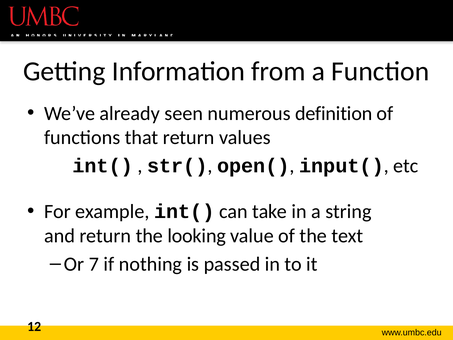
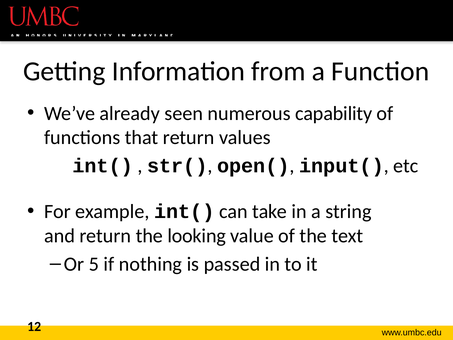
definition: definition -> capability (334, 113)
7: 7 -> 5 (94, 264)
